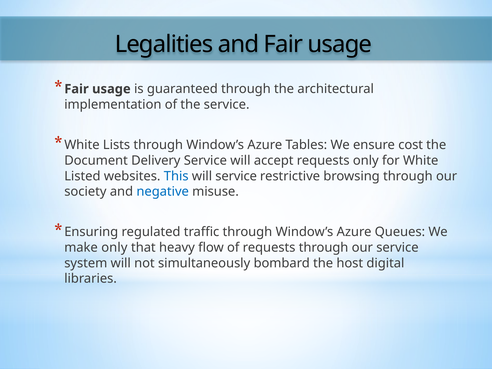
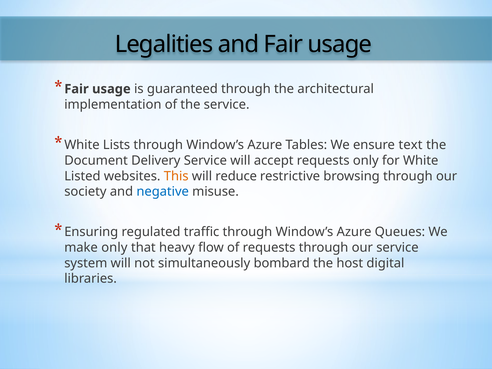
cost: cost -> text (411, 145)
This colour: blue -> orange (176, 176)
will service: service -> reduce (236, 176)
